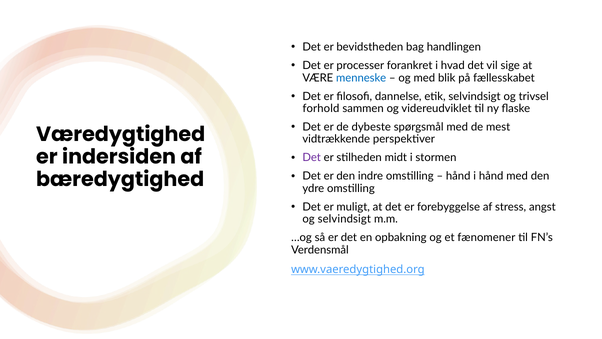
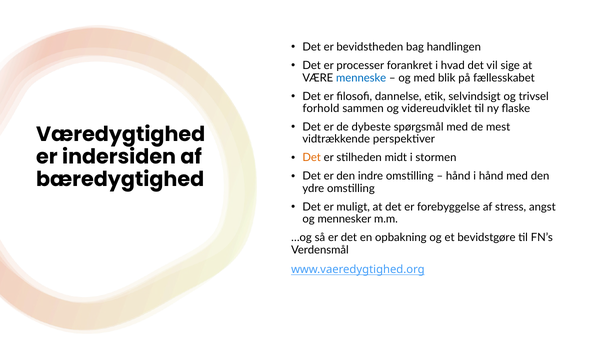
Det colour: purple -> orange (312, 158)
og selvindsigt: selvindsigt -> mennesker (344, 219)
fænomener: fænomener -> bevidstgøre (486, 237)
